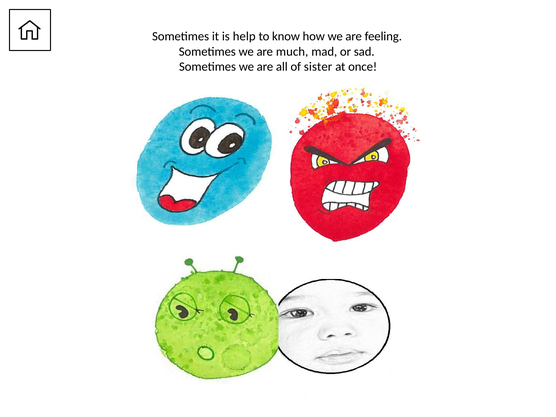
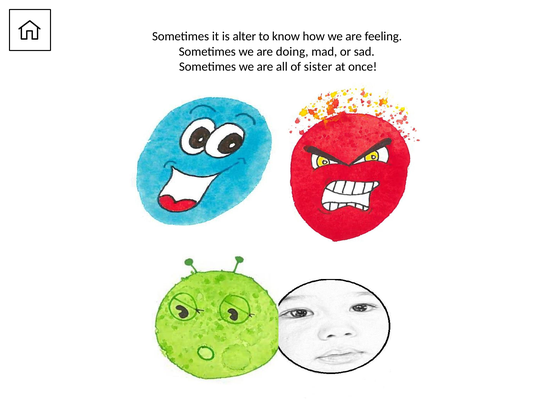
help: help -> alter (244, 36)
much: much -> doing (292, 52)
